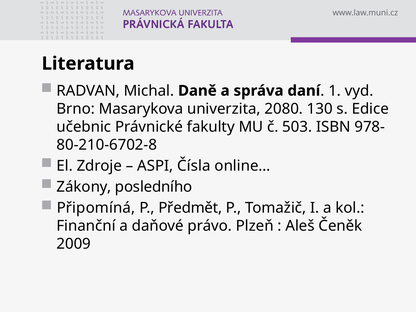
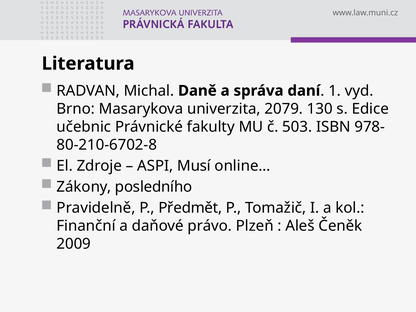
2080: 2080 -> 2079 (284, 109)
Čísla: Čísla -> Musí (194, 166)
Připomíná: Připomíná -> Pravidelně (96, 208)
